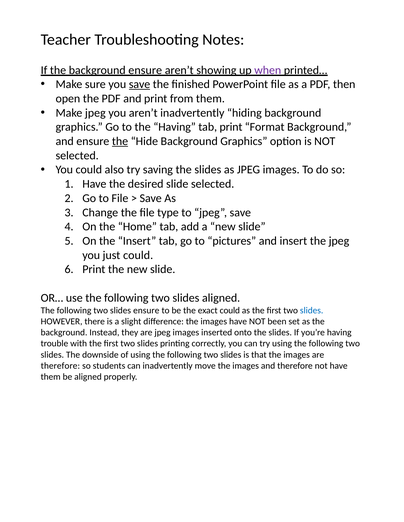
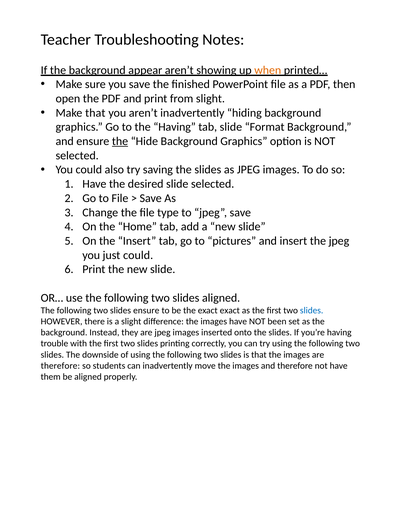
background ensure: ensure -> appear (145, 70)
when colour: purple -> orange (268, 70)
save underline: present -> none (140, 84)
from them: them -> slight (210, 99)
Make jpeg: jpeg -> that (95, 113)
tab print: print -> slide (231, 127)
exact could: could -> exact (230, 311)
